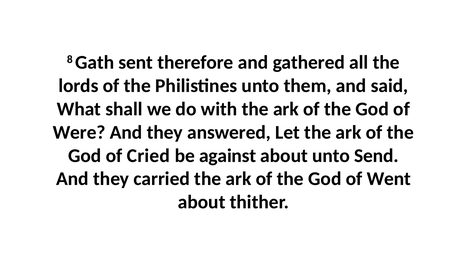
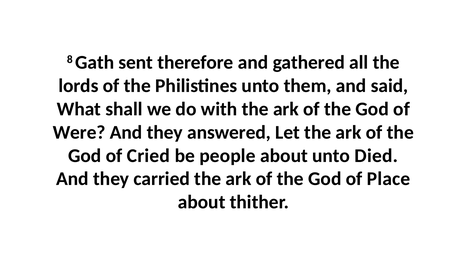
against: against -> people (228, 156)
Send: Send -> Died (376, 156)
Went: Went -> Place (389, 179)
